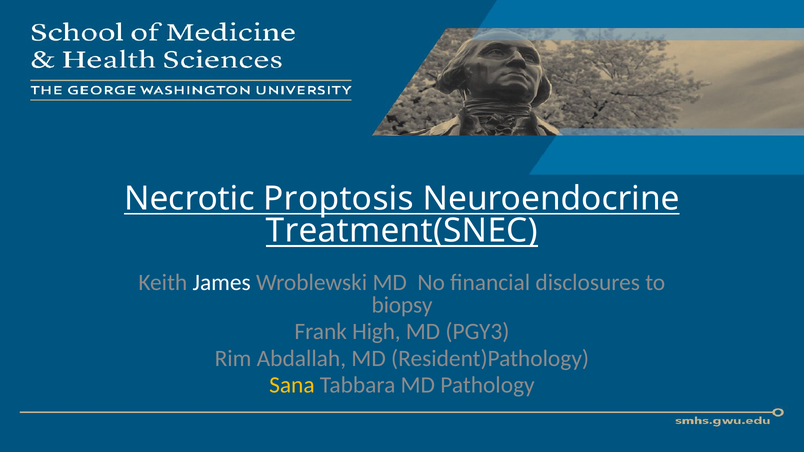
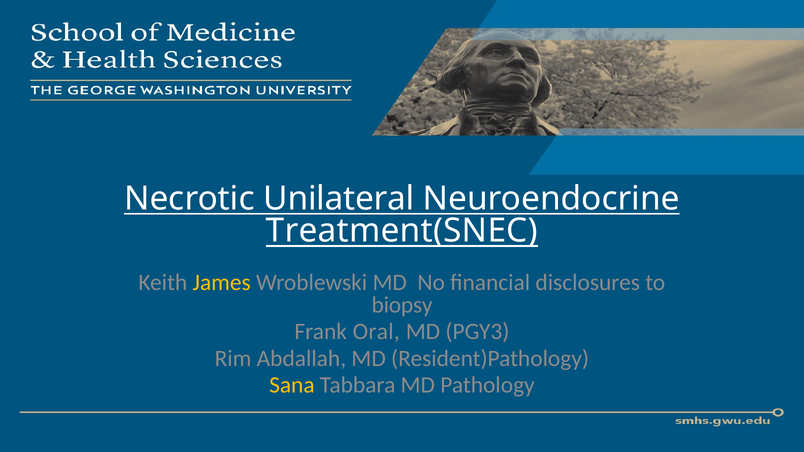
Proptosis: Proptosis -> Unilateral (339, 199)
James colour: white -> yellow (222, 283)
High: High -> Oral (376, 332)
